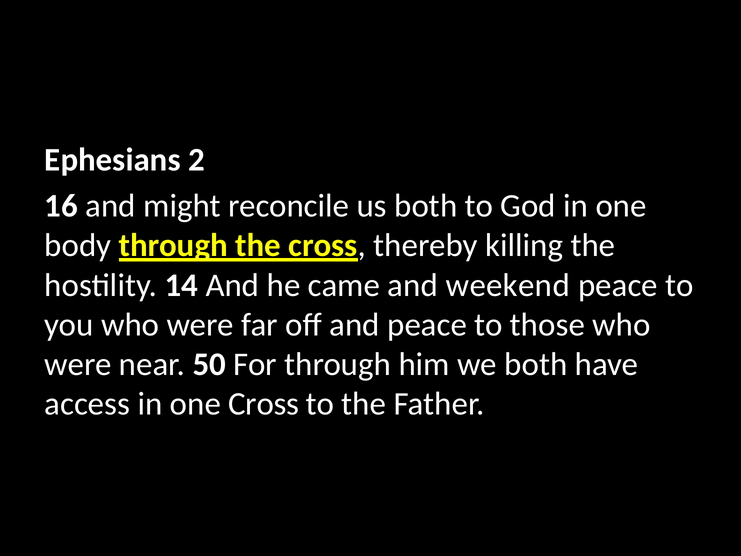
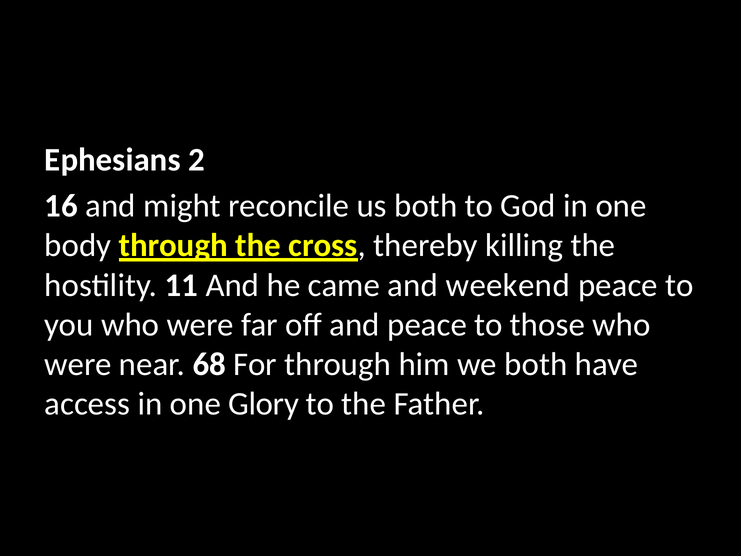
14: 14 -> 11 (181, 285)
50: 50 -> 68 (209, 364)
one Cross: Cross -> Glory (264, 404)
